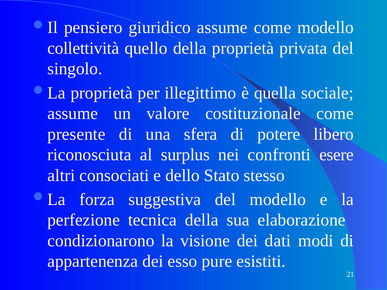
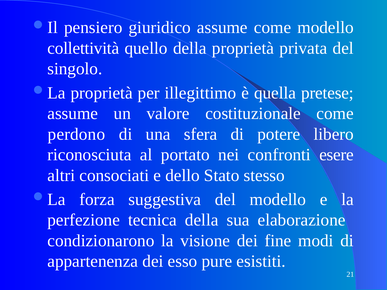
sociale: sociale -> pretese (327, 93)
presente: presente -> perdono (76, 134)
surplus: surplus -> portato (185, 155)
dati: dati -> fine (278, 241)
